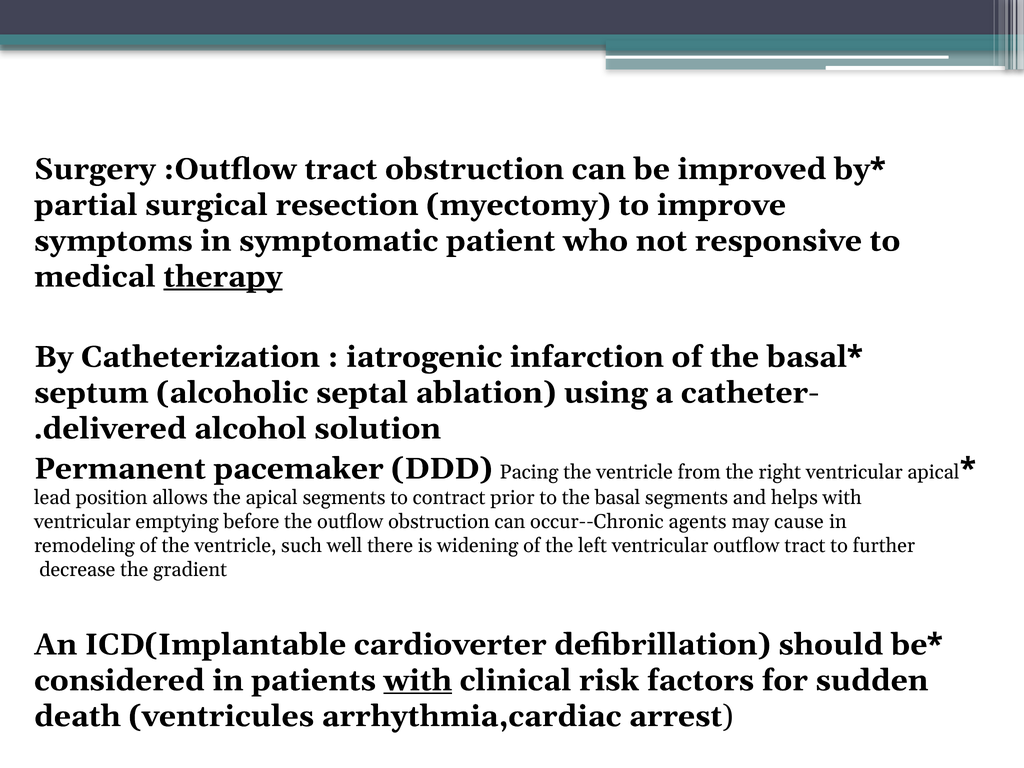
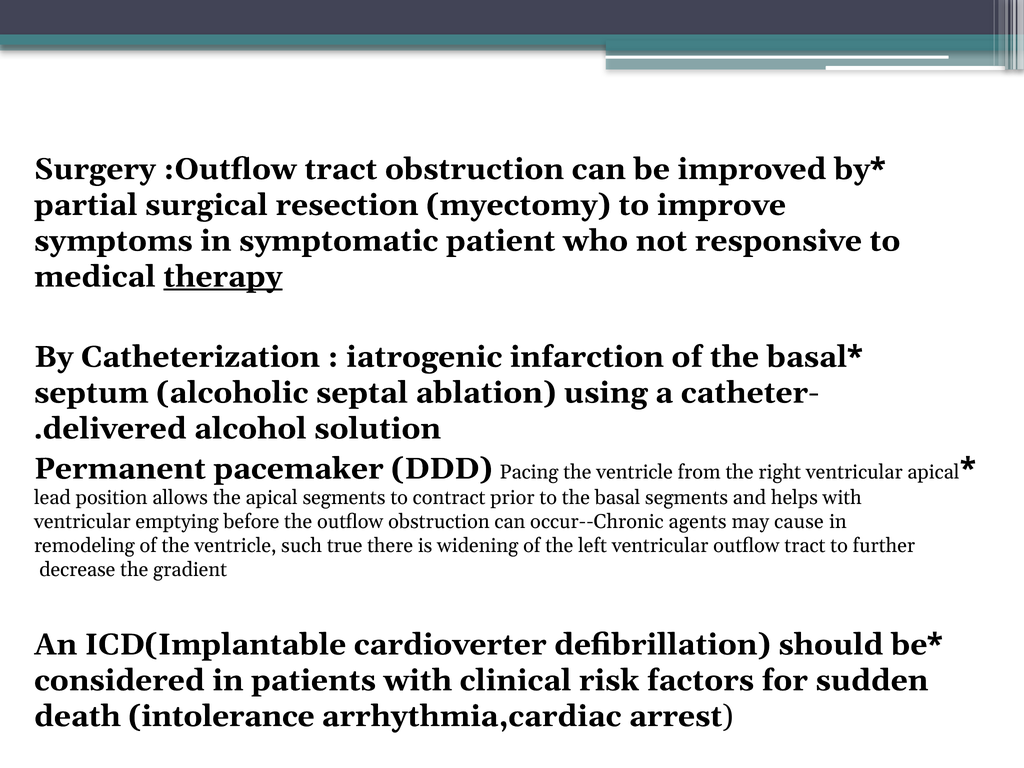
well: well -> true (345, 546)
with underline: present -> none (418, 680)
ventricules: ventricules -> intolerance (221, 716)
